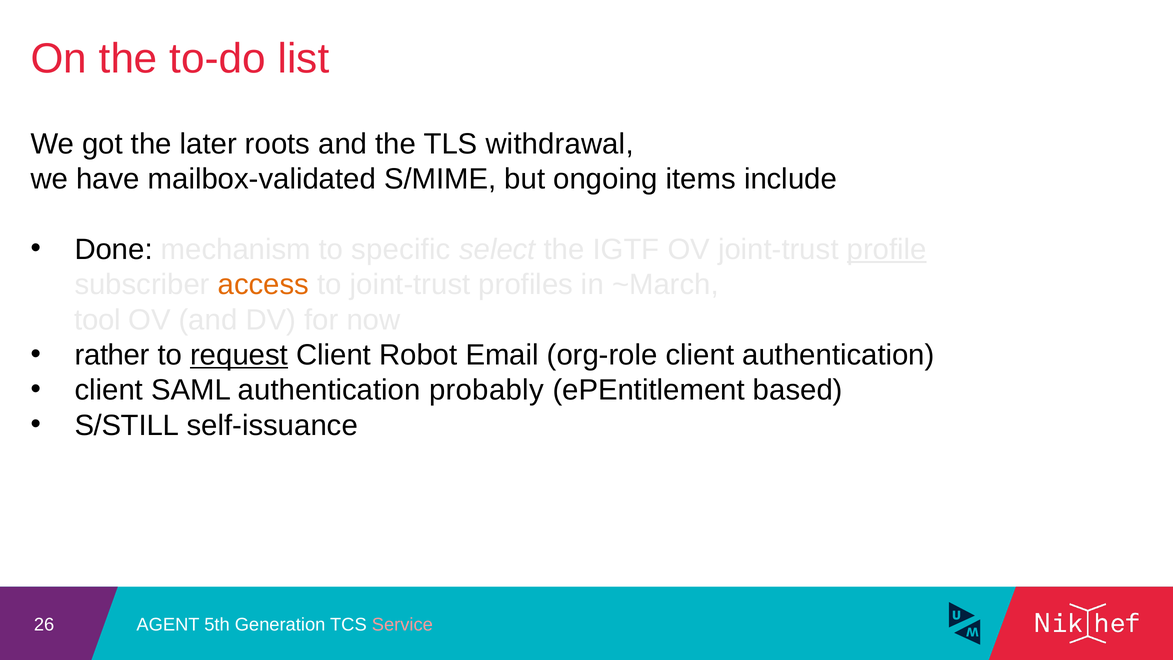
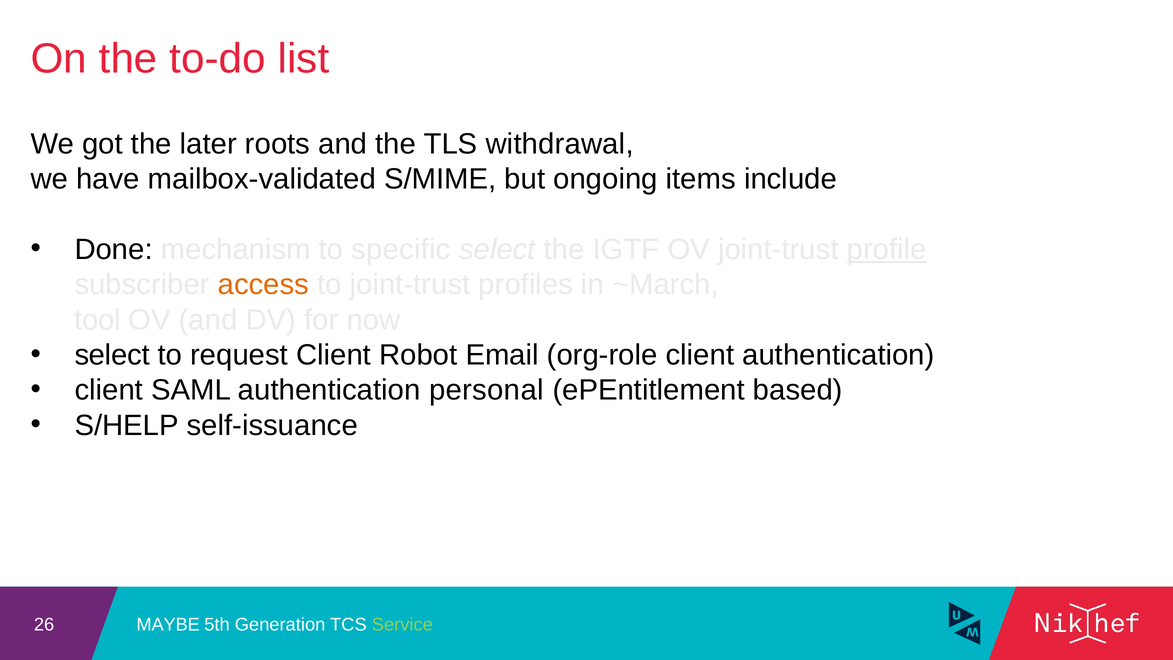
rather: rather -> select (112, 355)
request underline: present -> none (239, 355)
probably: probably -> personal (486, 390)
S/STILL: S/STILL -> S/HELP (127, 425)
AGENT: AGENT -> MAYBE (168, 624)
Service colour: pink -> light green (402, 624)
